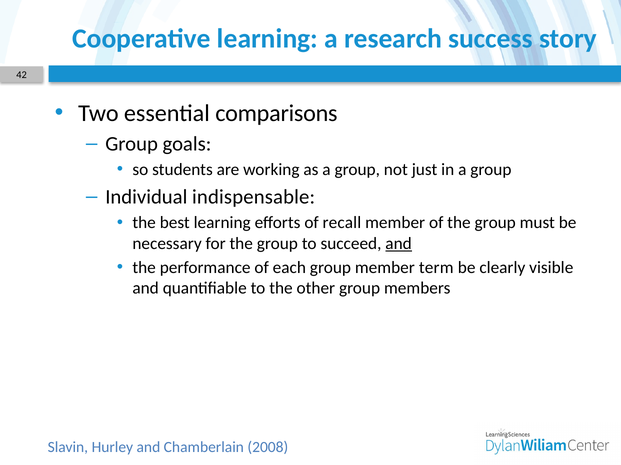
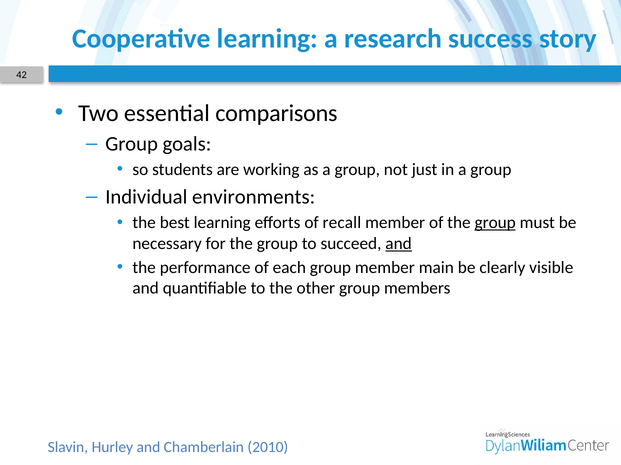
indispensable: indispensable -> environments (254, 197)
group underline: none -> present (495, 223)
term: term -> main (436, 268)
2008: 2008 -> 2010 (268, 448)
